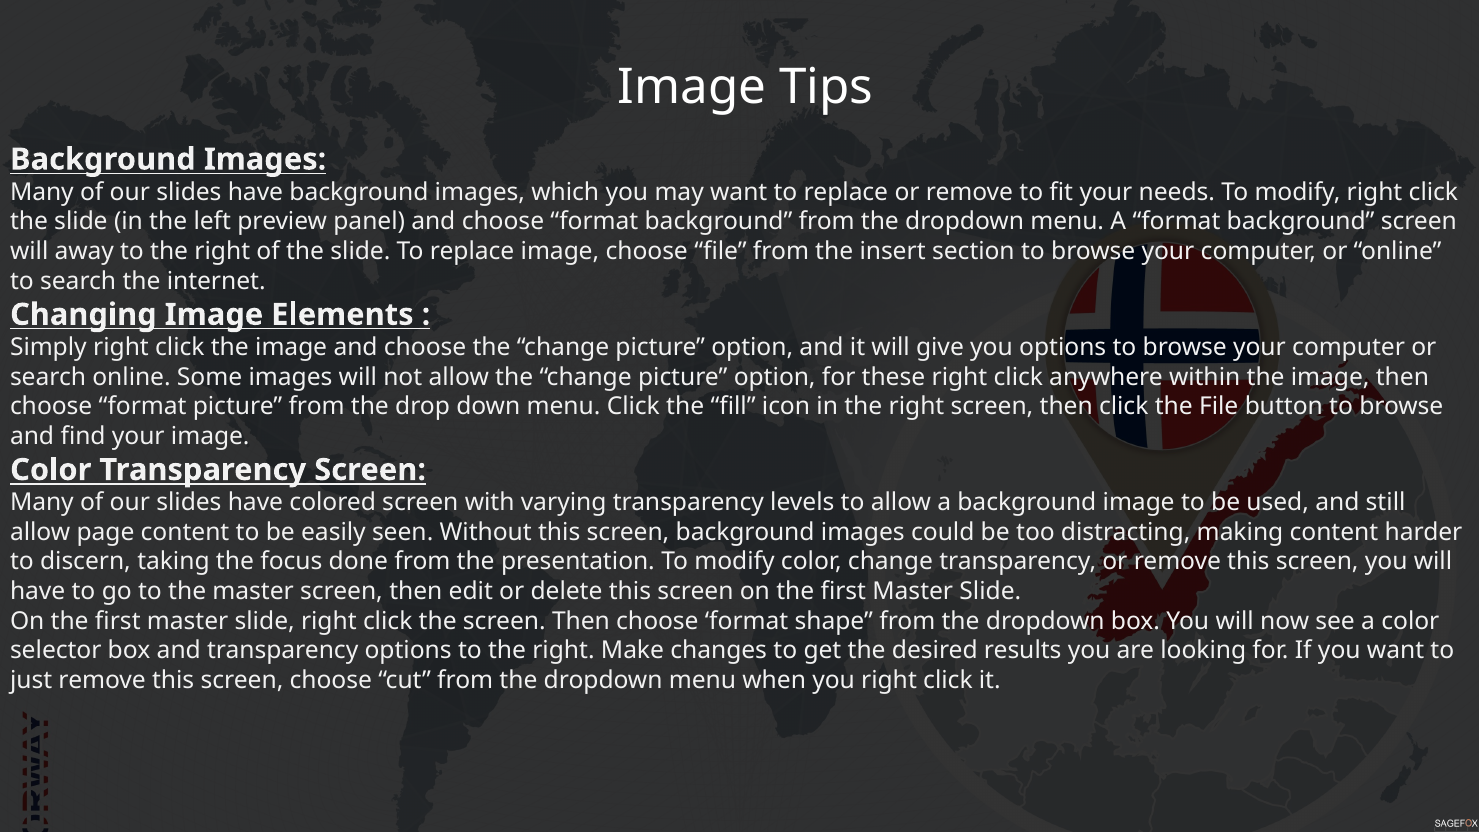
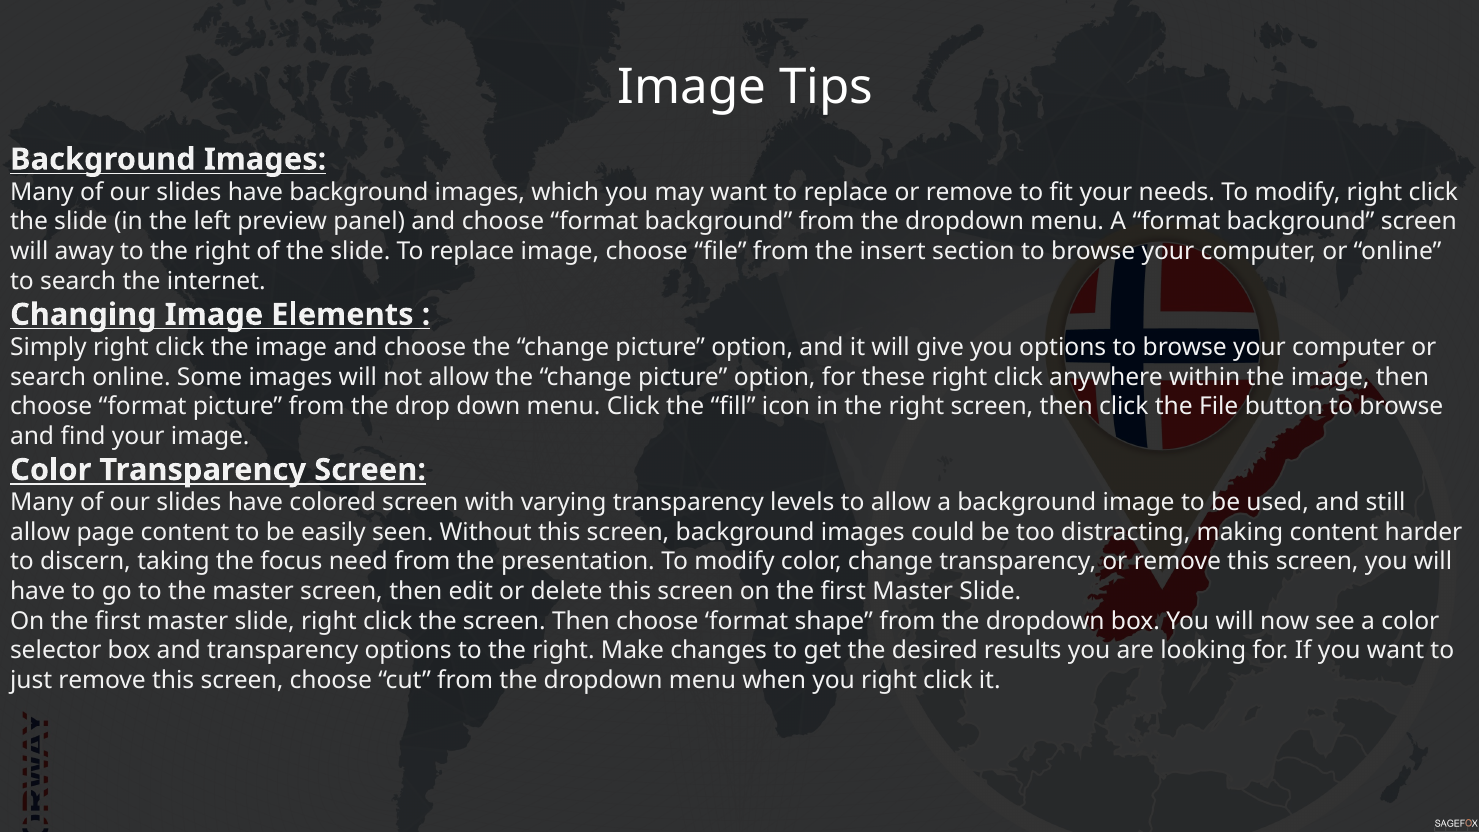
done: done -> need (358, 562)
